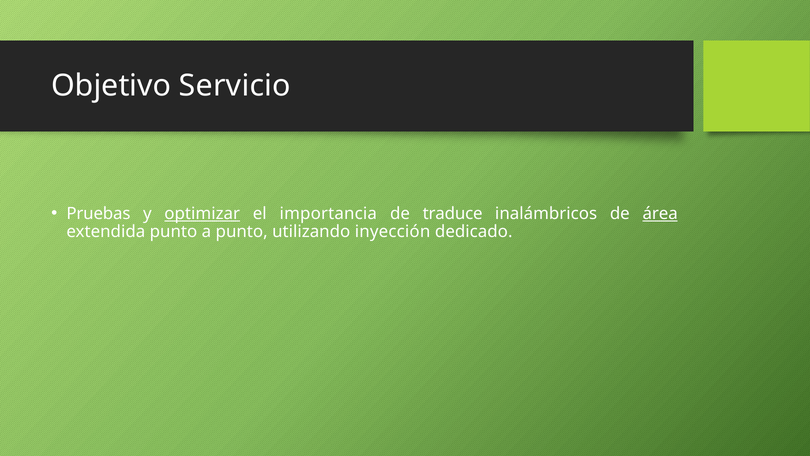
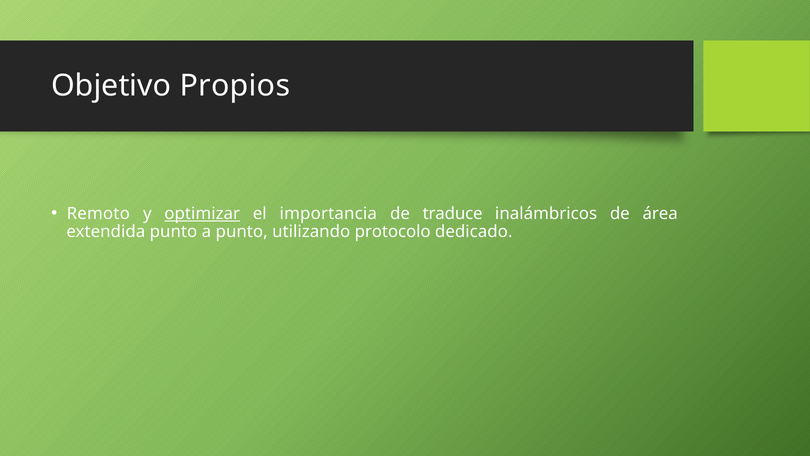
Servicio: Servicio -> Propios (235, 86)
Pruebas: Pruebas -> Remoto (98, 213)
área underline: present -> none (660, 213)
inyección: inyección -> protocolo (393, 232)
